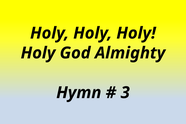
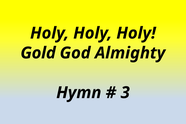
Holy: Holy -> Gold (38, 53)
